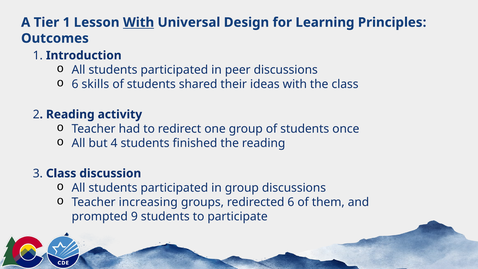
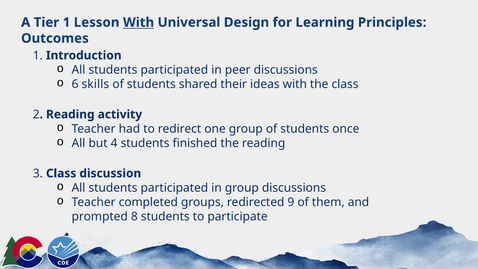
increasing: increasing -> completed (148, 202)
redirected 6: 6 -> 9 (291, 202)
9: 9 -> 8 (134, 216)
